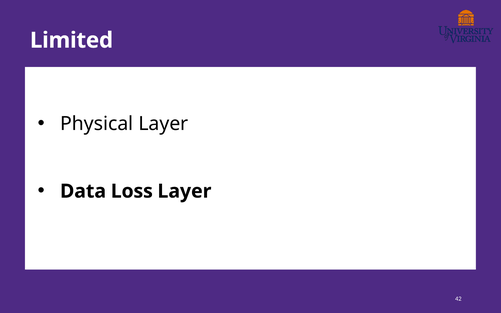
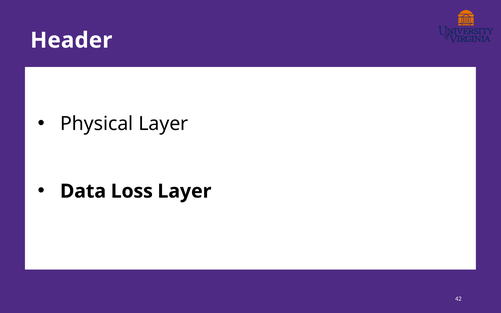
Limited: Limited -> Header (71, 40)
